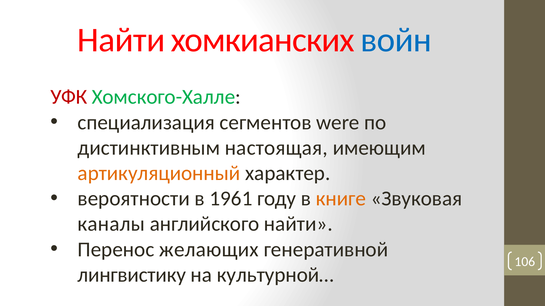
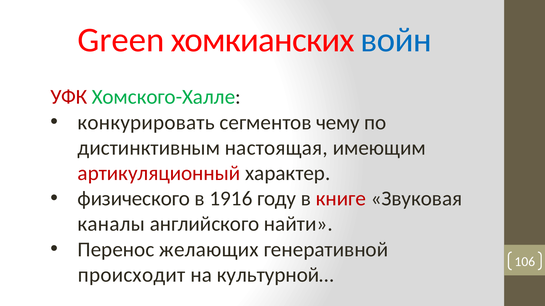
Найти: Найти -> Green (121, 40)
специализация: специализация -> конкурировать (146, 123)
were: were -> чему (338, 123)
артикуляционный colour: orange -> red (159, 174)
вероятности: вероятности -> физического (134, 199)
1961: 1961 -> 1916 (231, 199)
книге colour: orange -> red (341, 199)
лингвистику: лингвистику -> происходит (132, 275)
